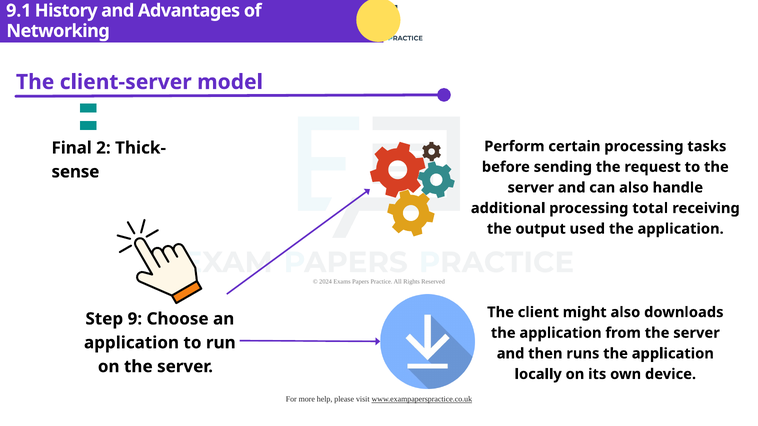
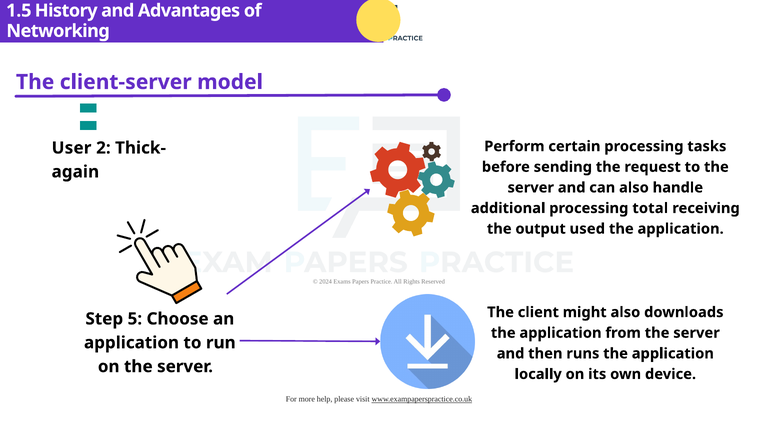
9.1: 9.1 -> 1.5 (19, 11)
Final: Final -> User (72, 148)
sense: sense -> again (75, 172)
9: 9 -> 5 (135, 319)
